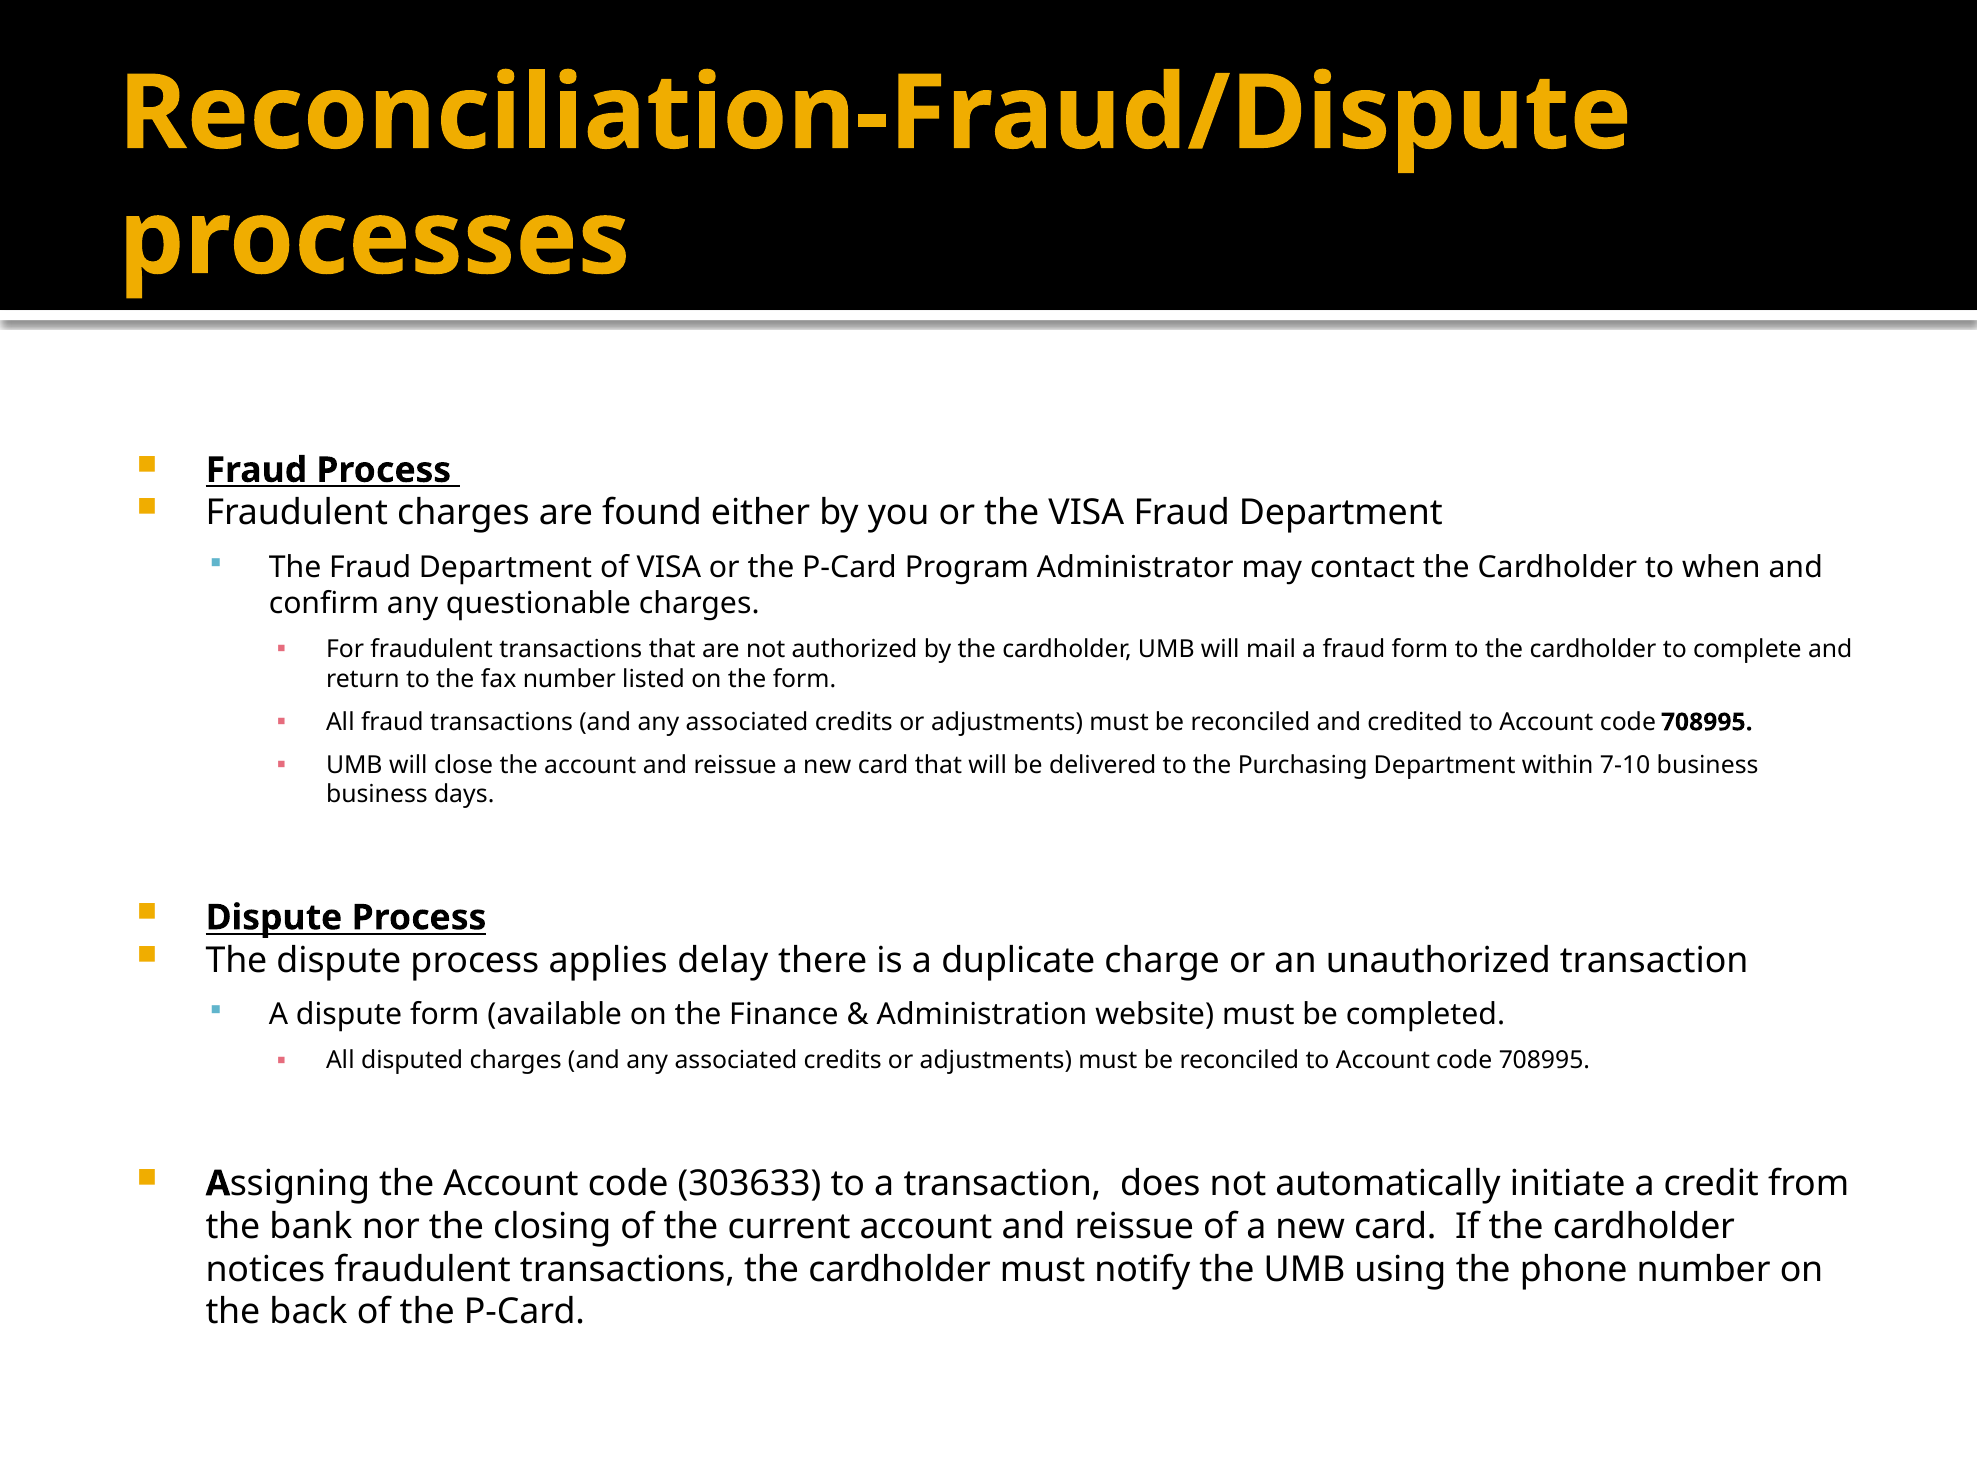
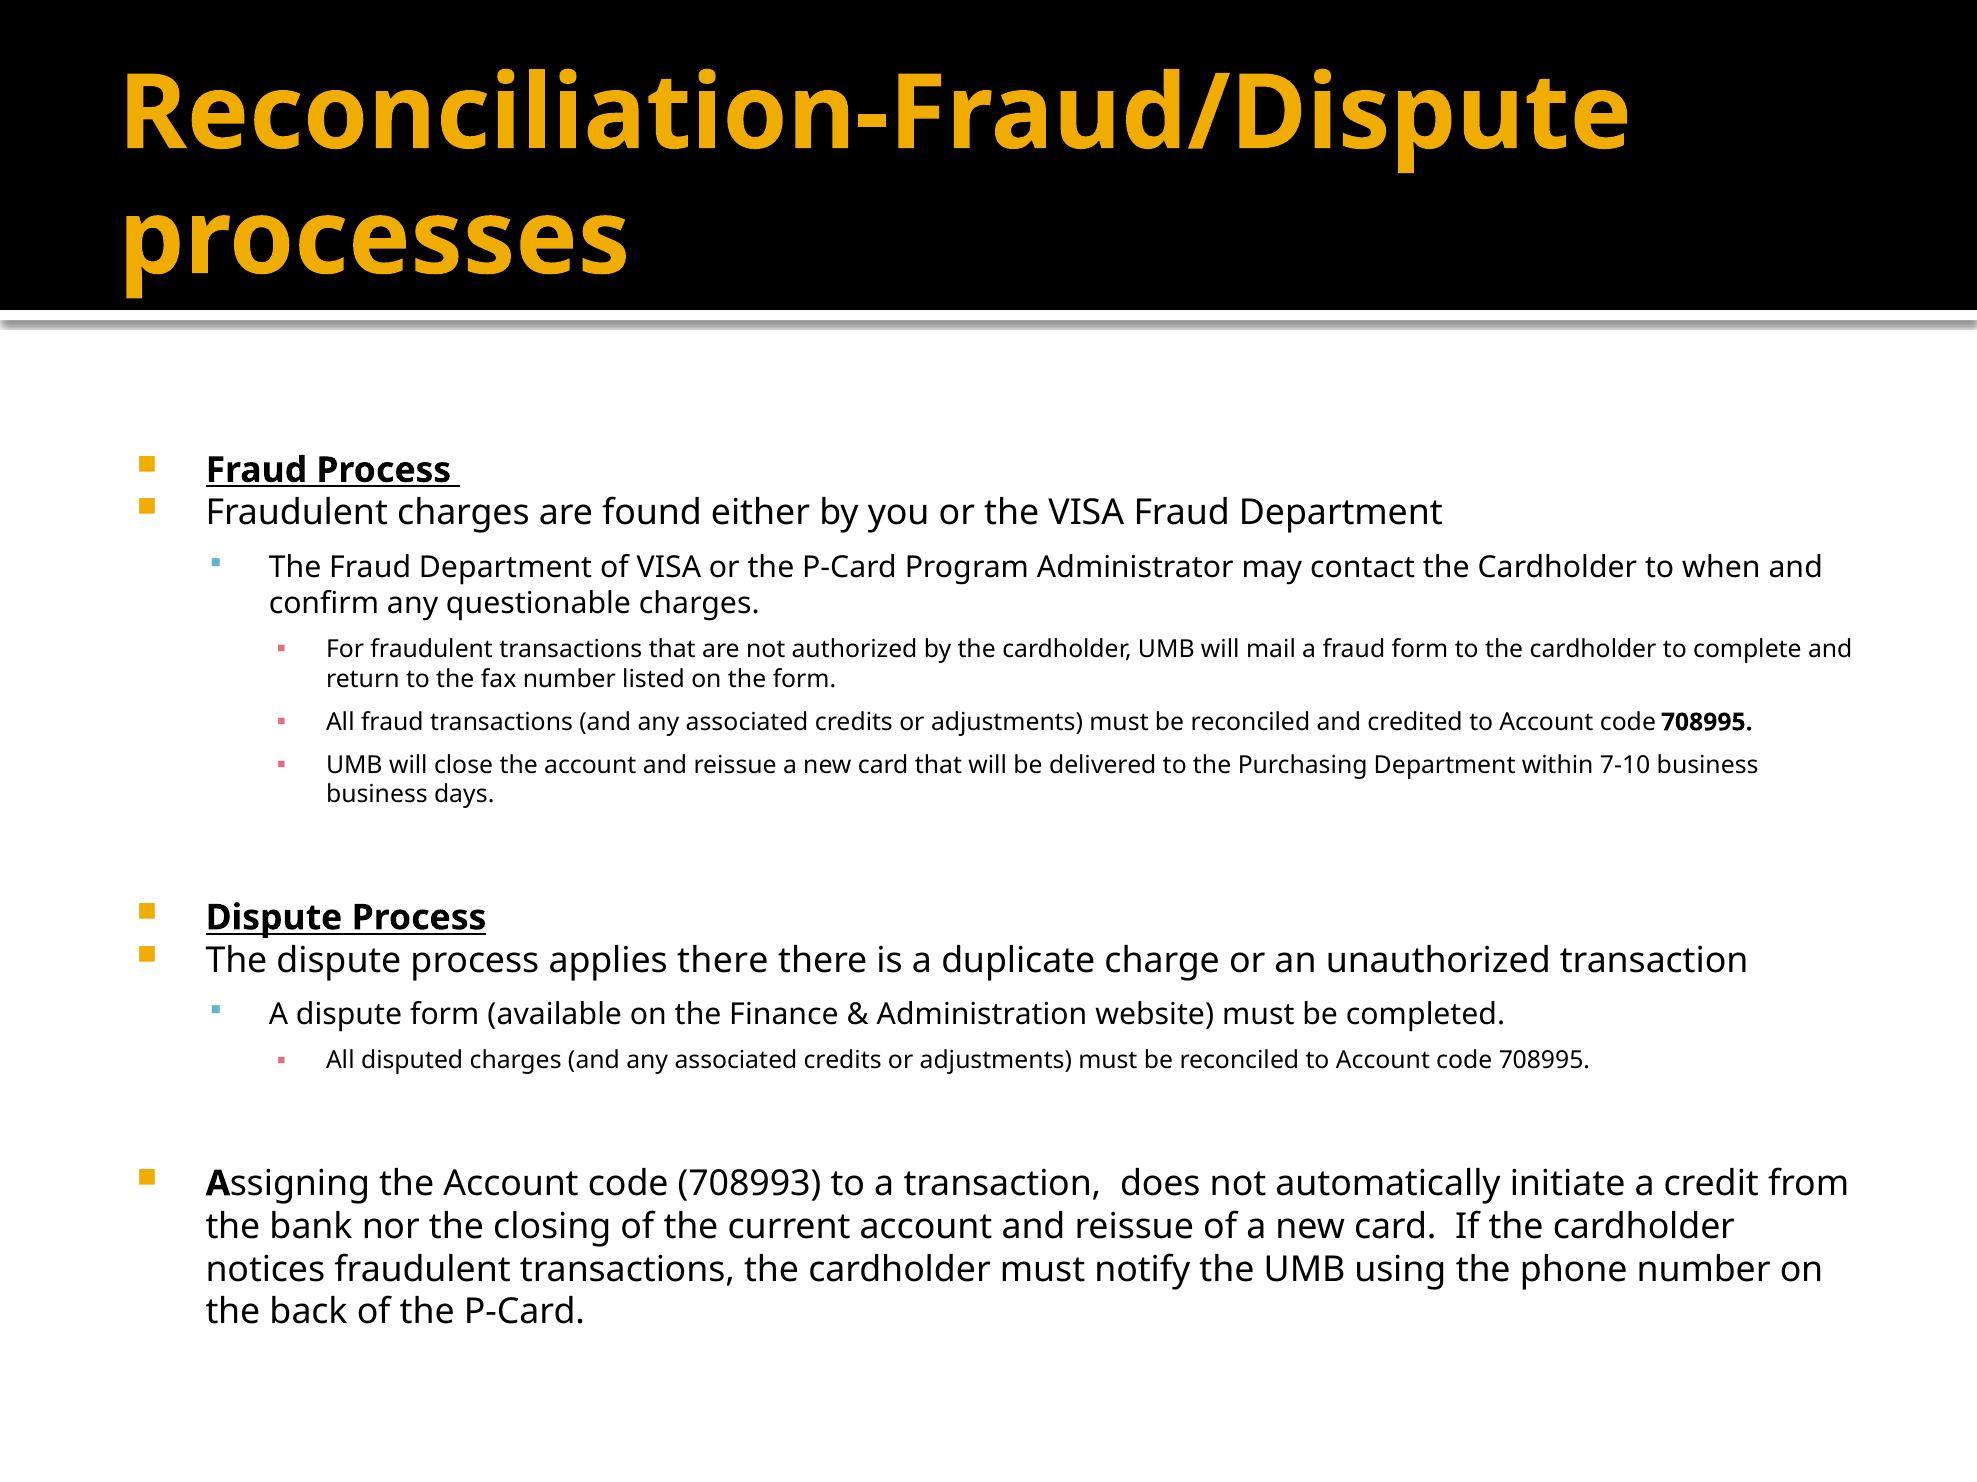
applies delay: delay -> there (723, 961)
303633: 303633 -> 708993 (750, 1184)
